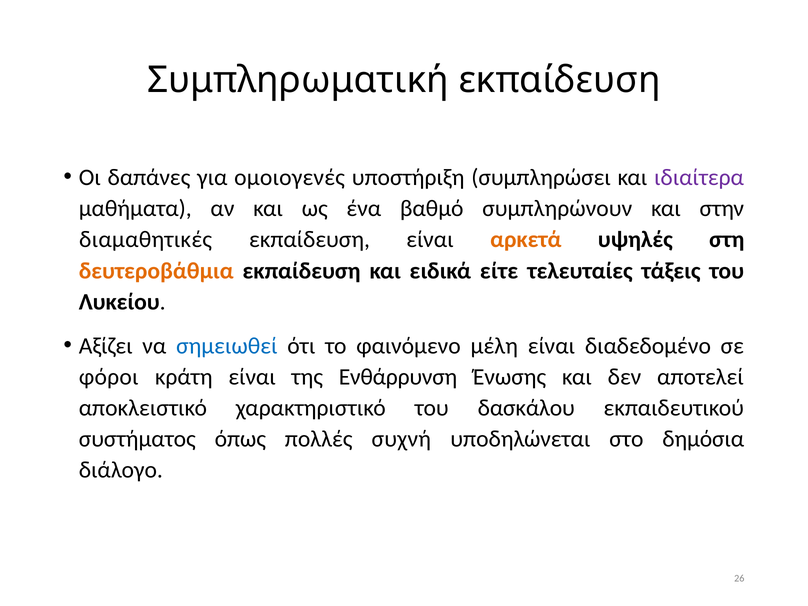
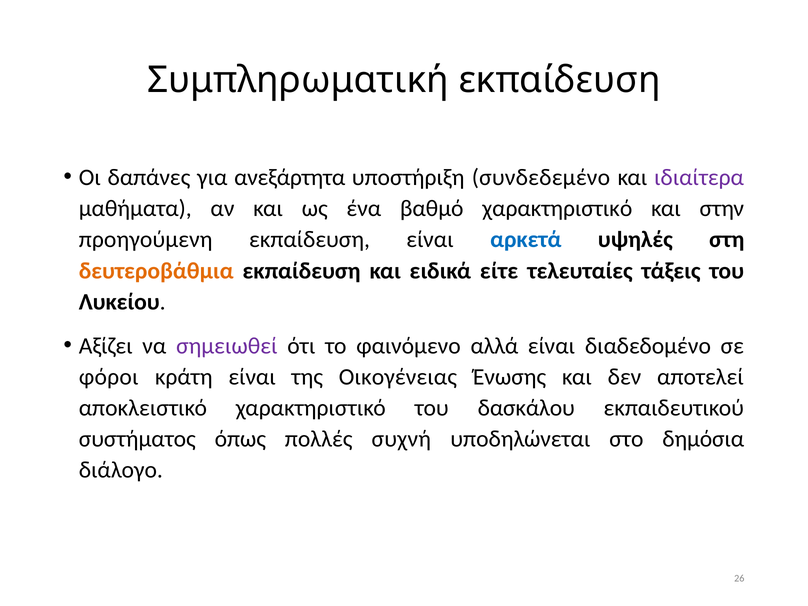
ομοιογενές: ομοιογενές -> ανεξάρτητα (290, 177)
συμπληρώσει: συμπληρώσει -> συνδεδεμένο (541, 177)
βαθμό συμπληρώνουν: συμπληρώνουν -> χαρακτηριστικό (557, 209)
διαμαθητικές: διαμαθητικές -> προηγούμενη (146, 240)
αρκετά colour: orange -> blue (526, 240)
σημειωθεί colour: blue -> purple (227, 346)
μέλη: μέλη -> αλλά (494, 346)
Ενθάρρυνση: Ενθάρρυνση -> Οικογένειας (398, 377)
